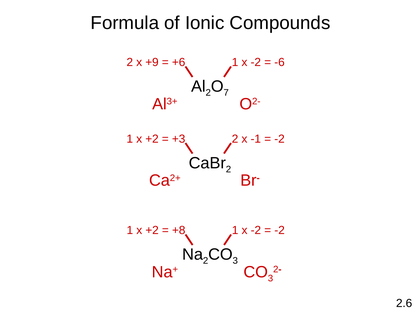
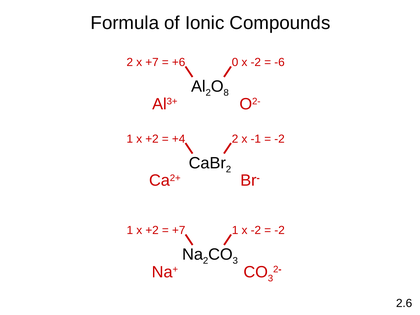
x +9: +9 -> +7 (152, 62)
+6 1: 1 -> 0 (235, 62)
7: 7 -> 8 (226, 93)
+3: +3 -> +4 (179, 139)
+8: +8 -> +7 (179, 230)
